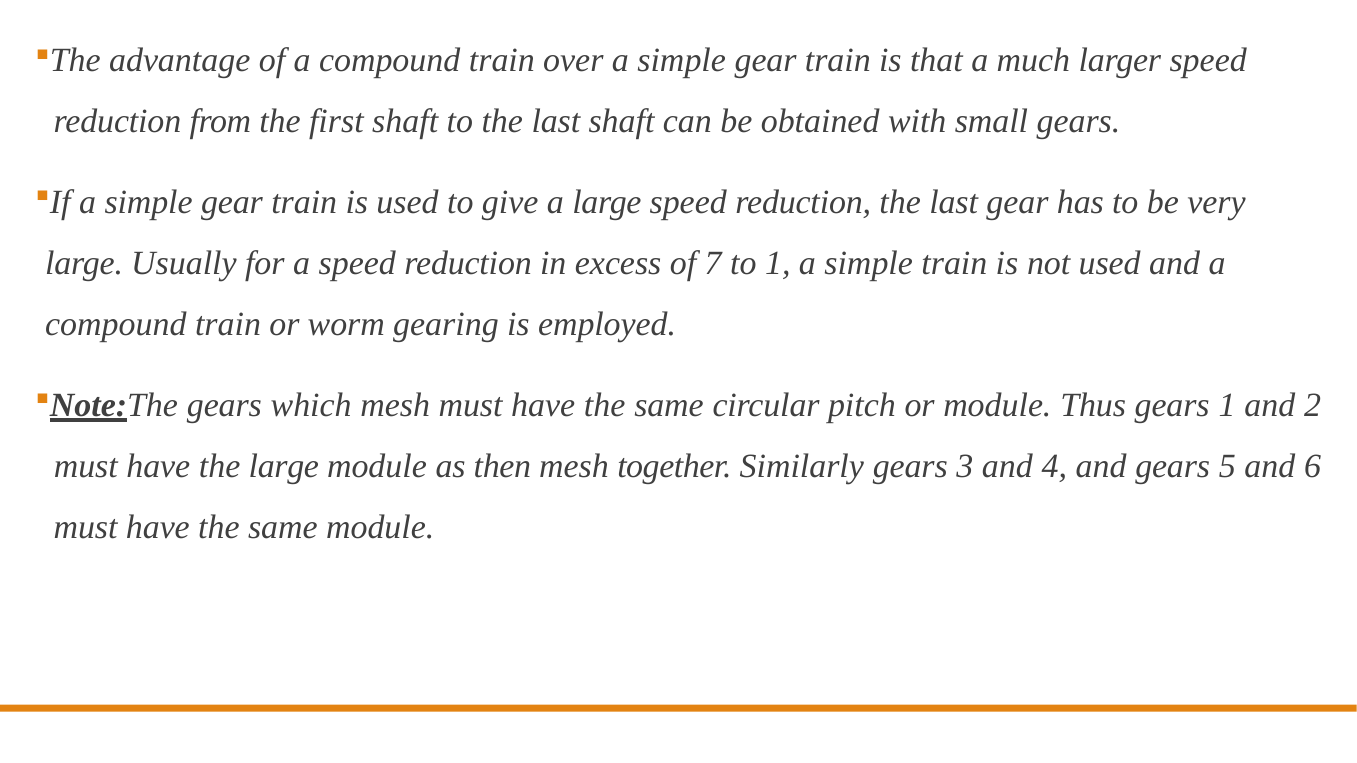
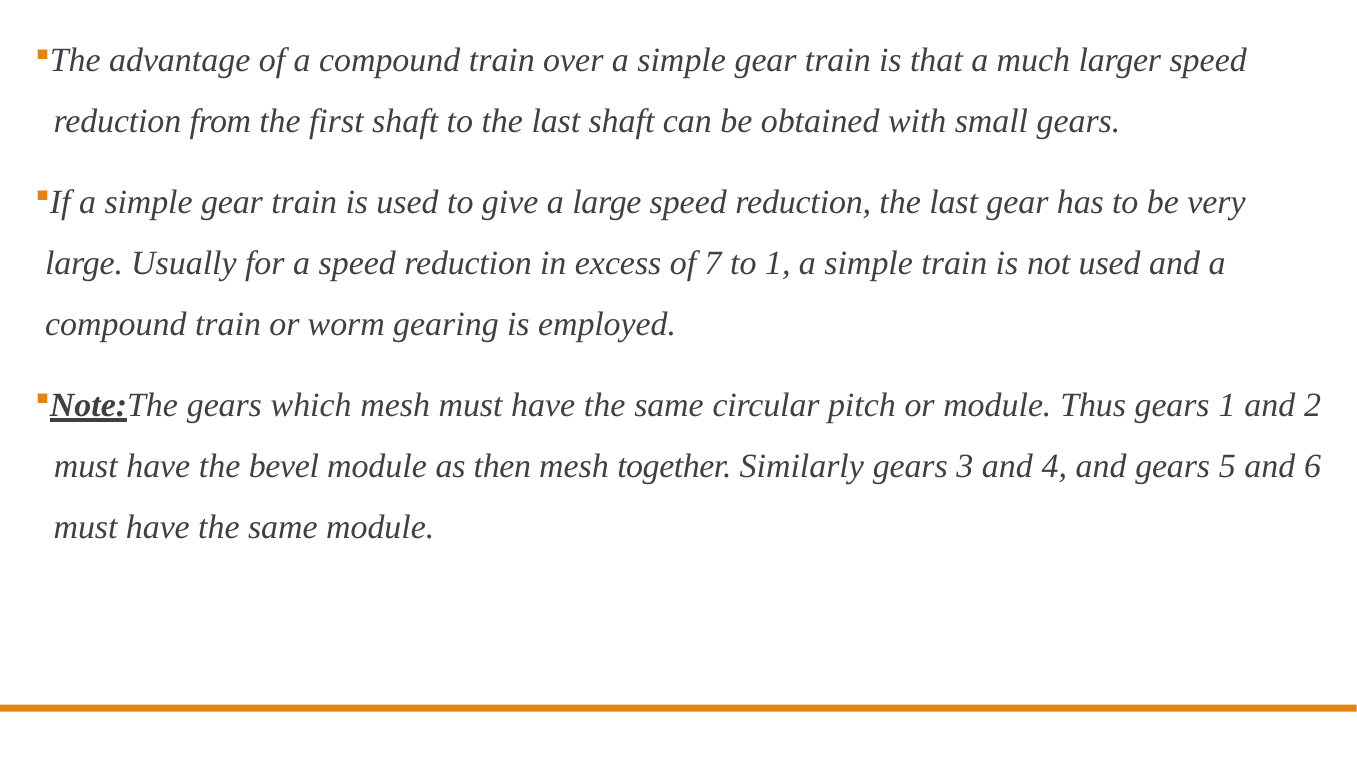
the large: large -> bevel (284, 467)
